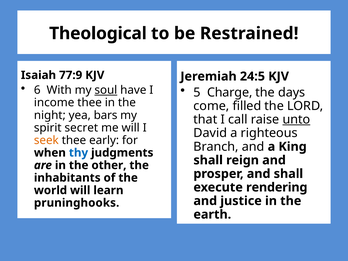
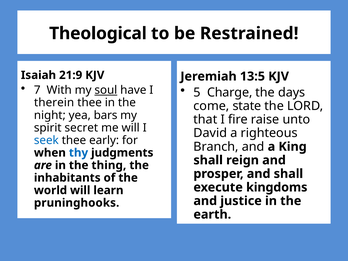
77:9: 77:9 -> 21:9 (71, 75)
24:5: 24:5 -> 13:5 (252, 76)
6: 6 -> 7 (37, 90)
income: income -> therein (54, 103)
filled: filled -> state (247, 106)
call: call -> fire (238, 120)
unto underline: present -> none (296, 120)
seek colour: orange -> blue (46, 140)
other: other -> thing (109, 165)
rendering: rendering -> kingdoms (277, 187)
